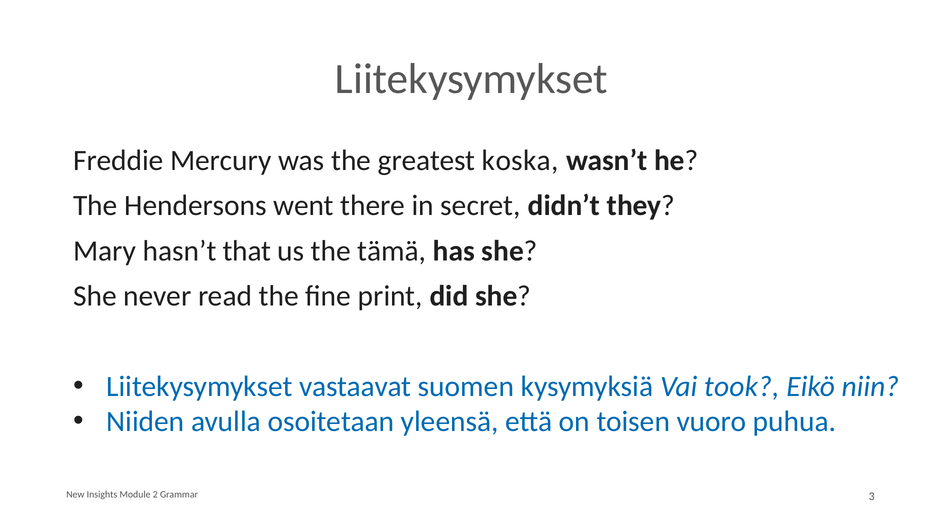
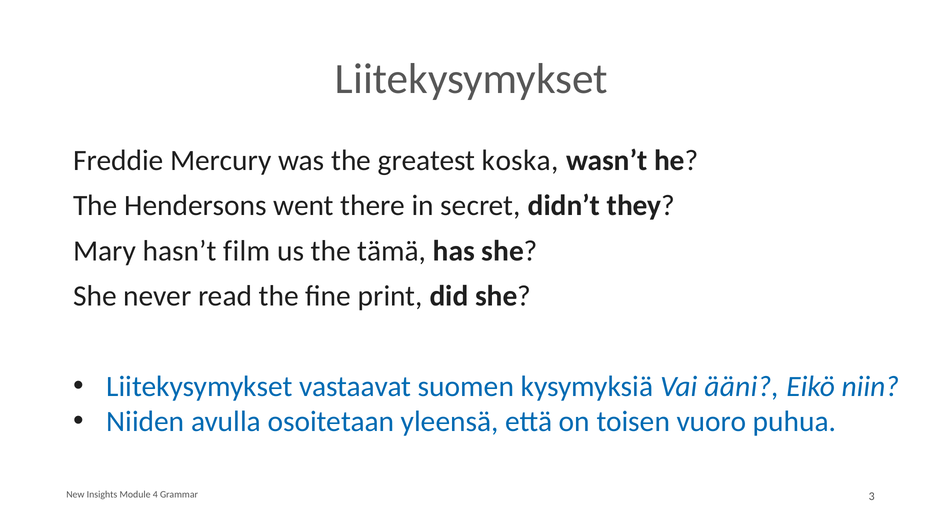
that: that -> film (247, 251)
took: took -> ääni (742, 387)
2: 2 -> 4 (155, 495)
